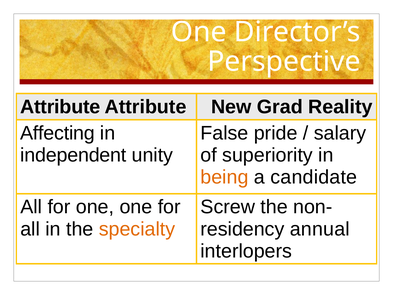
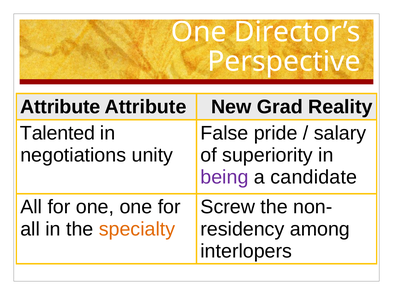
Affecting: Affecting -> Talented (57, 133)
independent: independent -> negotiations (73, 155)
being colour: orange -> purple (224, 177)
annual: annual -> among (320, 229)
